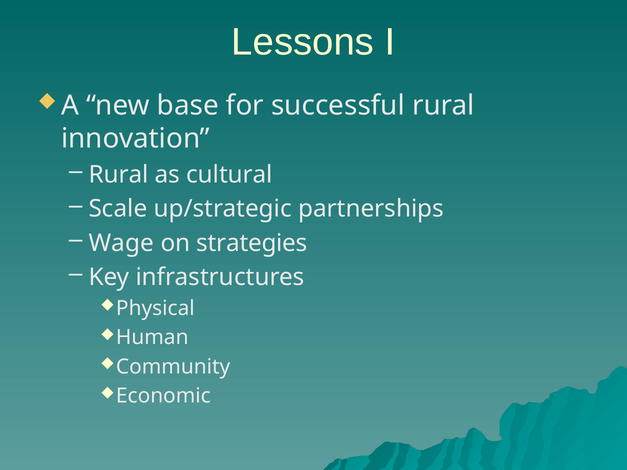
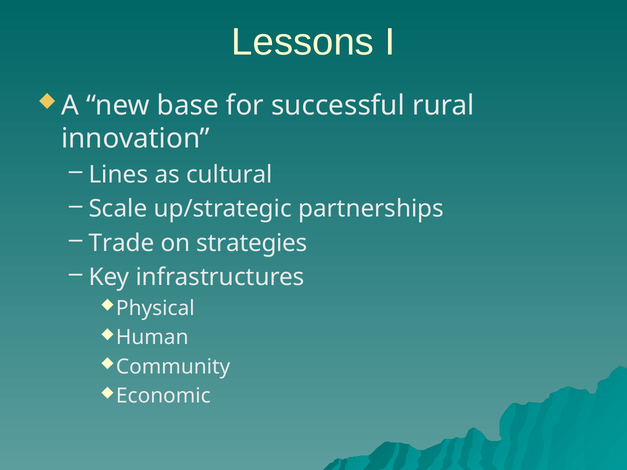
Rural: Rural -> Lines (118, 175)
Wage: Wage -> Trade (121, 243)
